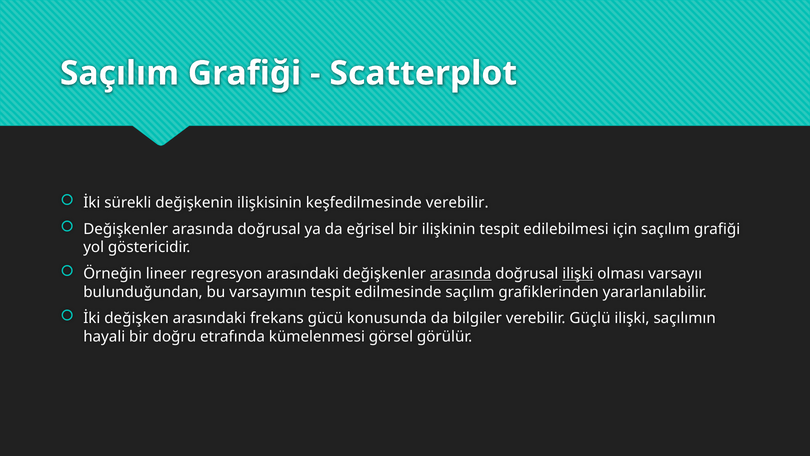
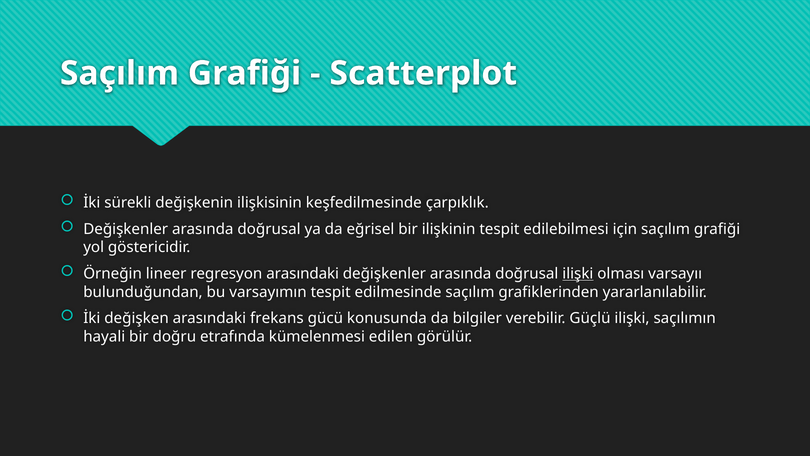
keşfedilmesinde verebilir: verebilir -> çarpıklık (457, 203)
arasında underline: present -> none (461, 274)
görsel: görsel -> edilen (391, 336)
